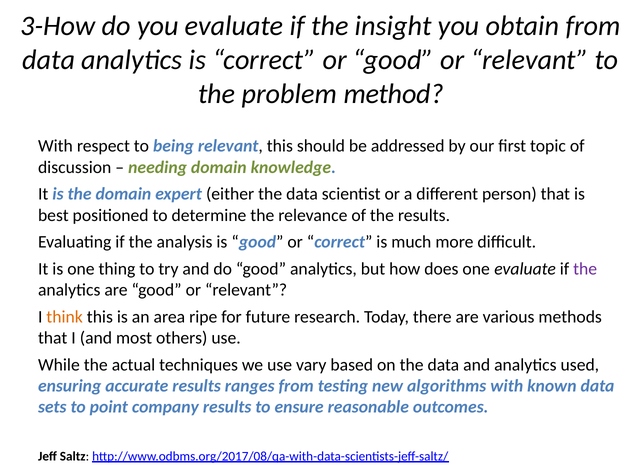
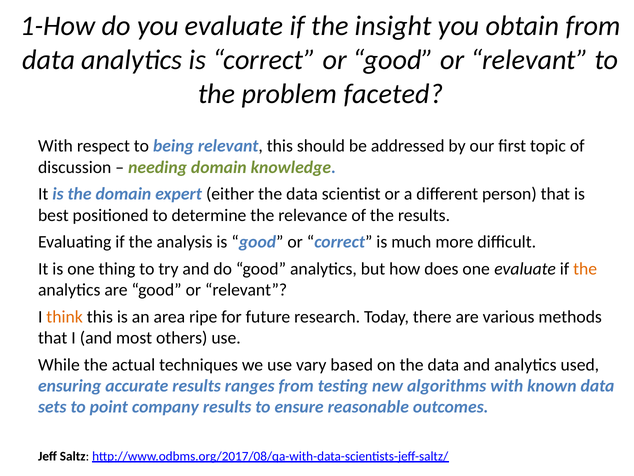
3-How: 3-How -> 1-How (58, 26)
method: method -> faceted (393, 94)
the colour: purple -> orange (585, 269)
